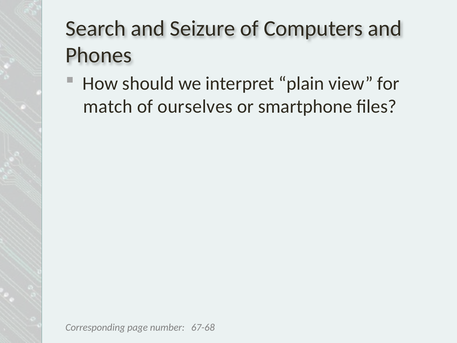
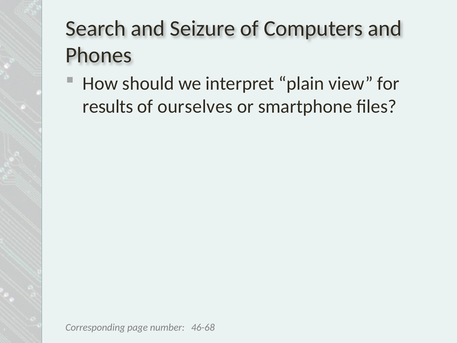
match: match -> results (108, 106)
67-68: 67-68 -> 46-68 (203, 327)
